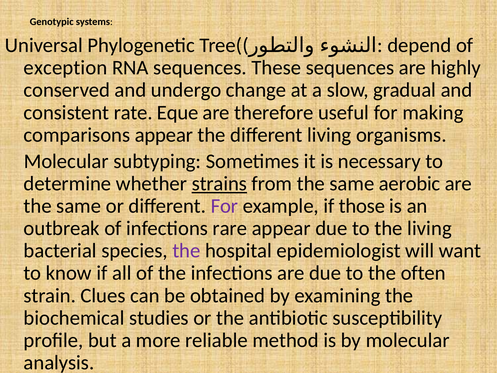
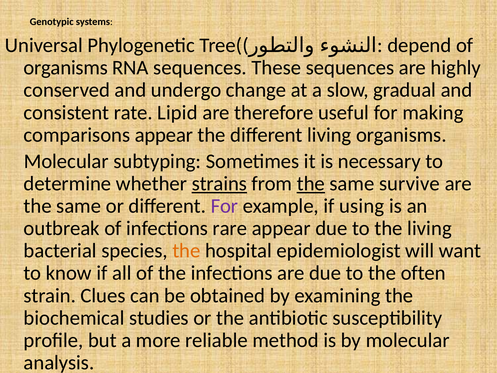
exception: exception -> organisms (66, 68)
Eque: Eque -> Lipid (177, 112)
the underline: none -> present (311, 184)
aerobic: aerobic -> survive (409, 184)
those: those -> using (362, 206)
the colour: purple -> orange (186, 251)
